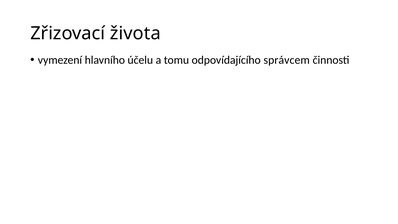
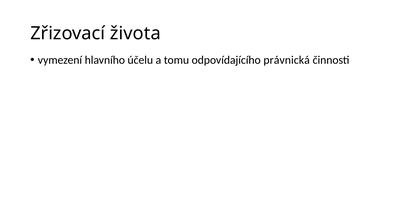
správcem: správcem -> právnická (287, 60)
